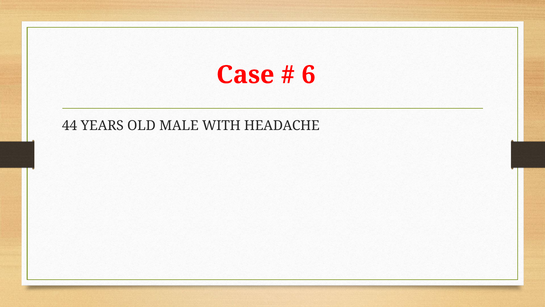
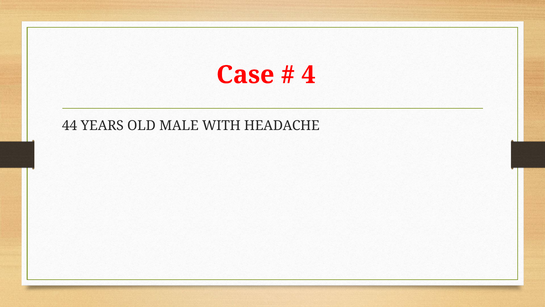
6: 6 -> 4 (308, 75)
